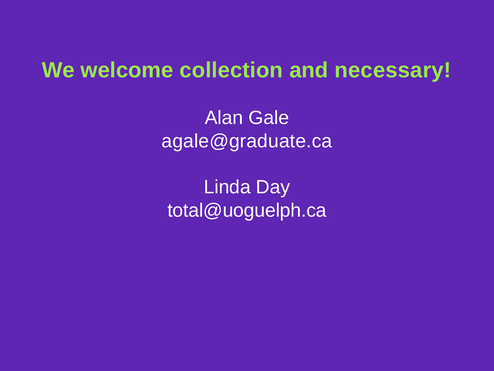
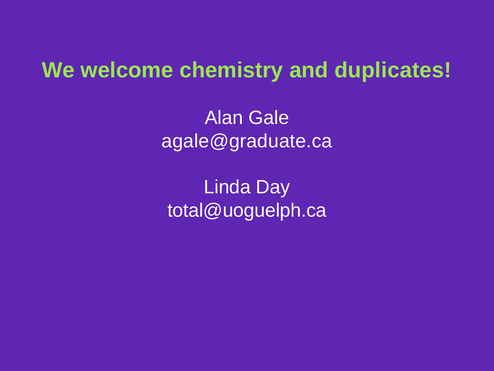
collection: collection -> chemistry (231, 70)
necessary: necessary -> duplicates (393, 70)
